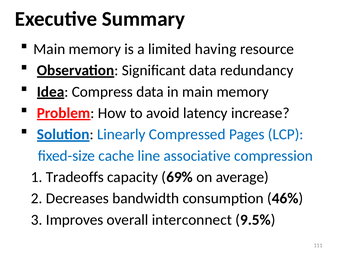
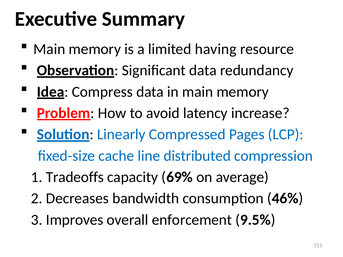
associative: associative -> distributed (197, 156)
interconnect: interconnect -> enforcement (192, 220)
